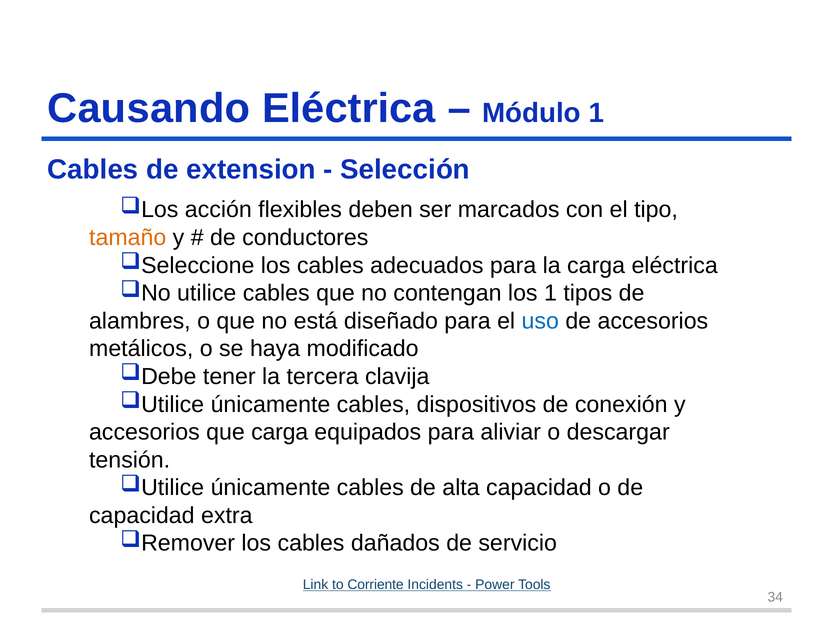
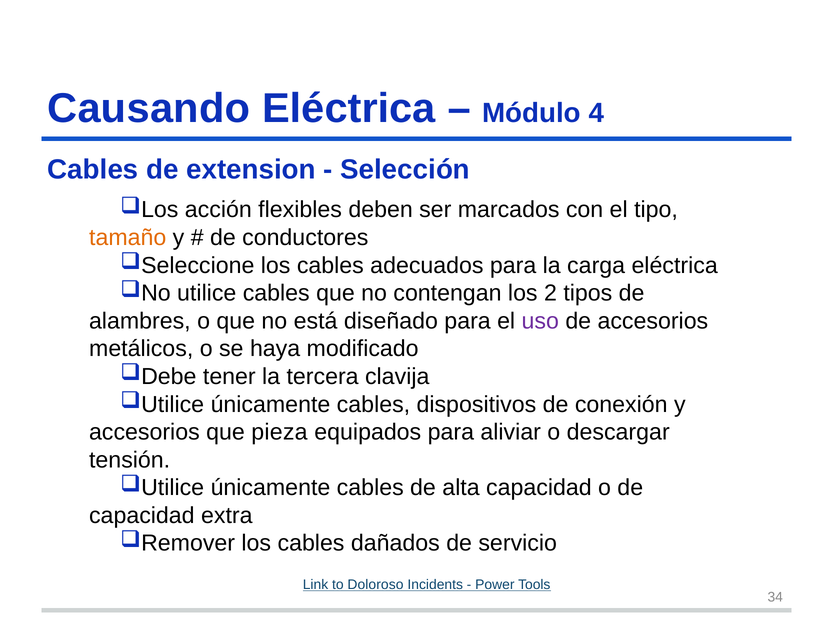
Módulo 1: 1 -> 4 (596, 113)
los 1: 1 -> 2 (550, 293)
uso colour: blue -> purple (540, 321)
que carga: carga -> pieza (279, 432)
Corriente: Corriente -> Doloroso (375, 584)
